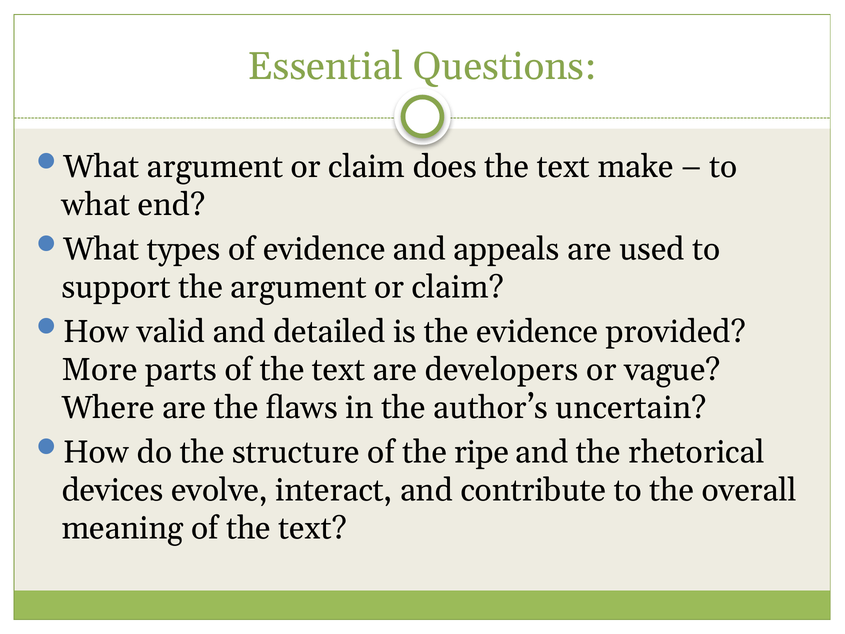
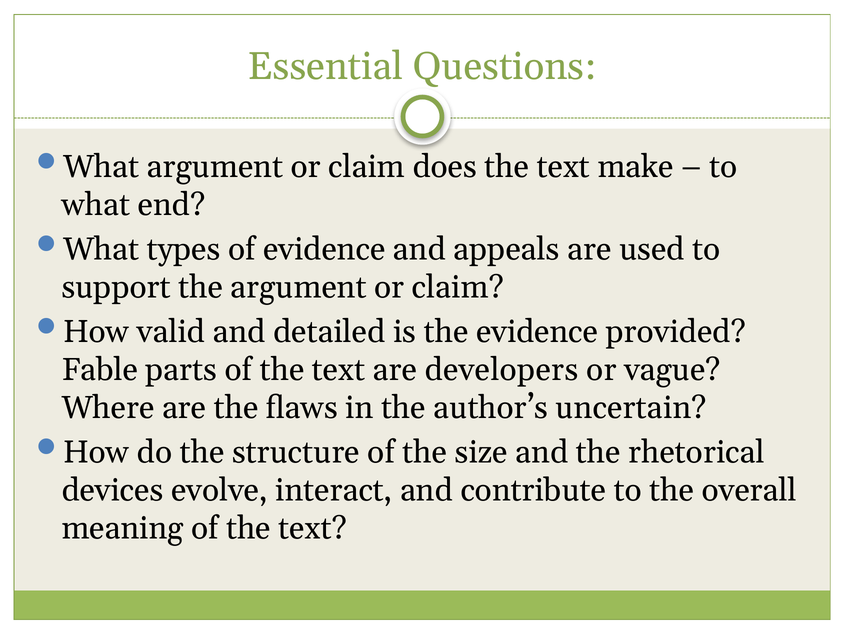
More: More -> Fable (100, 370)
ripe: ripe -> size (481, 452)
